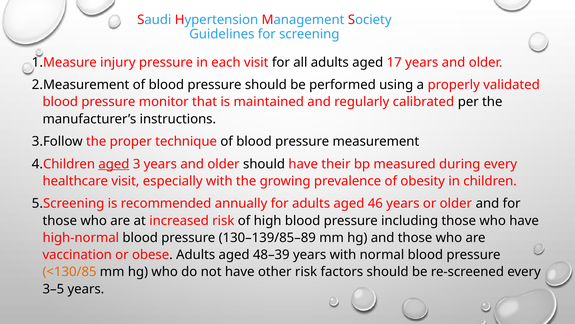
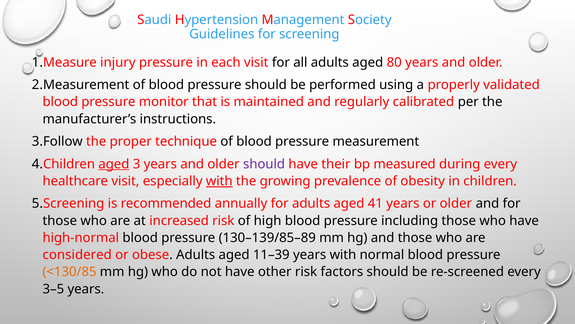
17: 17 -> 80 (394, 62)
should colour: black -> purple (264, 164)
with underline: none -> present (219, 181)
46: 46 -> 41 (375, 203)
vaccination: vaccination -> considered (77, 254)
48–39: 48–39 -> 11–39 (271, 254)
